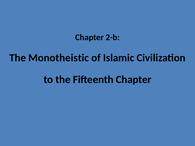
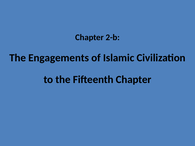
Monotheistic: Monotheistic -> Engagements (59, 58)
